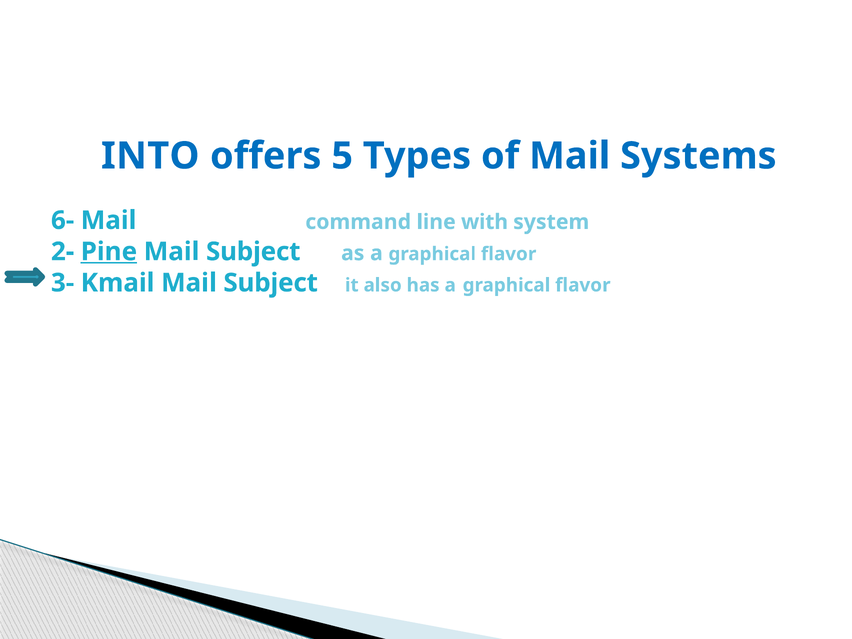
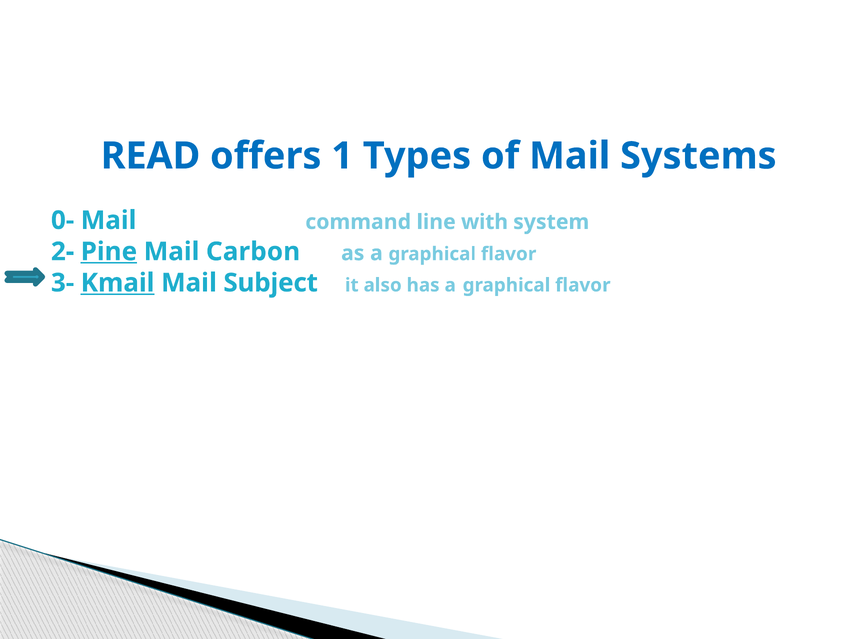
INTO: INTO -> READ (150, 156)
5: 5 -> 1 (342, 156)
6-: 6- -> 0- (63, 220)
Subject: Subject -> Carbon (253, 252)
Kmail underline: none -> present (118, 283)
